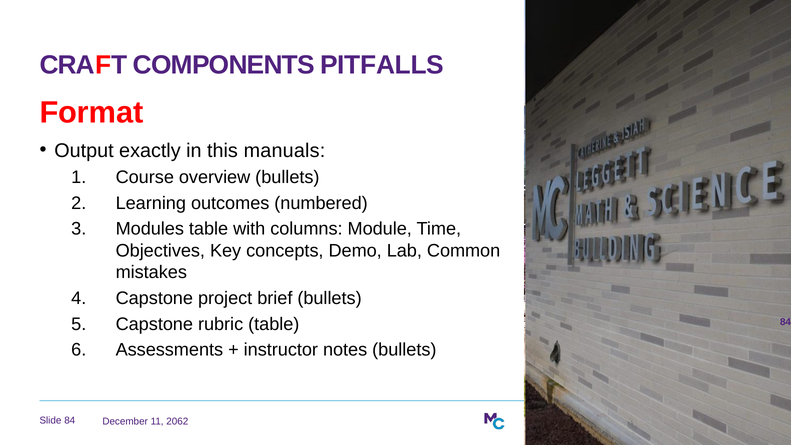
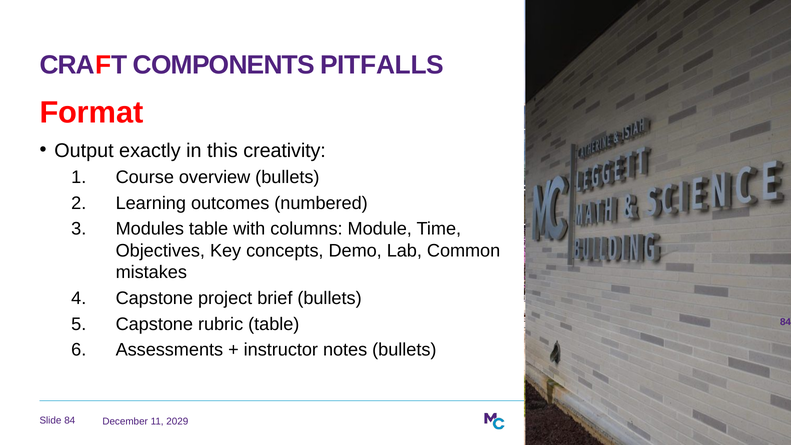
manuals: manuals -> creativity (285, 151)
2062: 2062 -> 2029 (177, 421)
